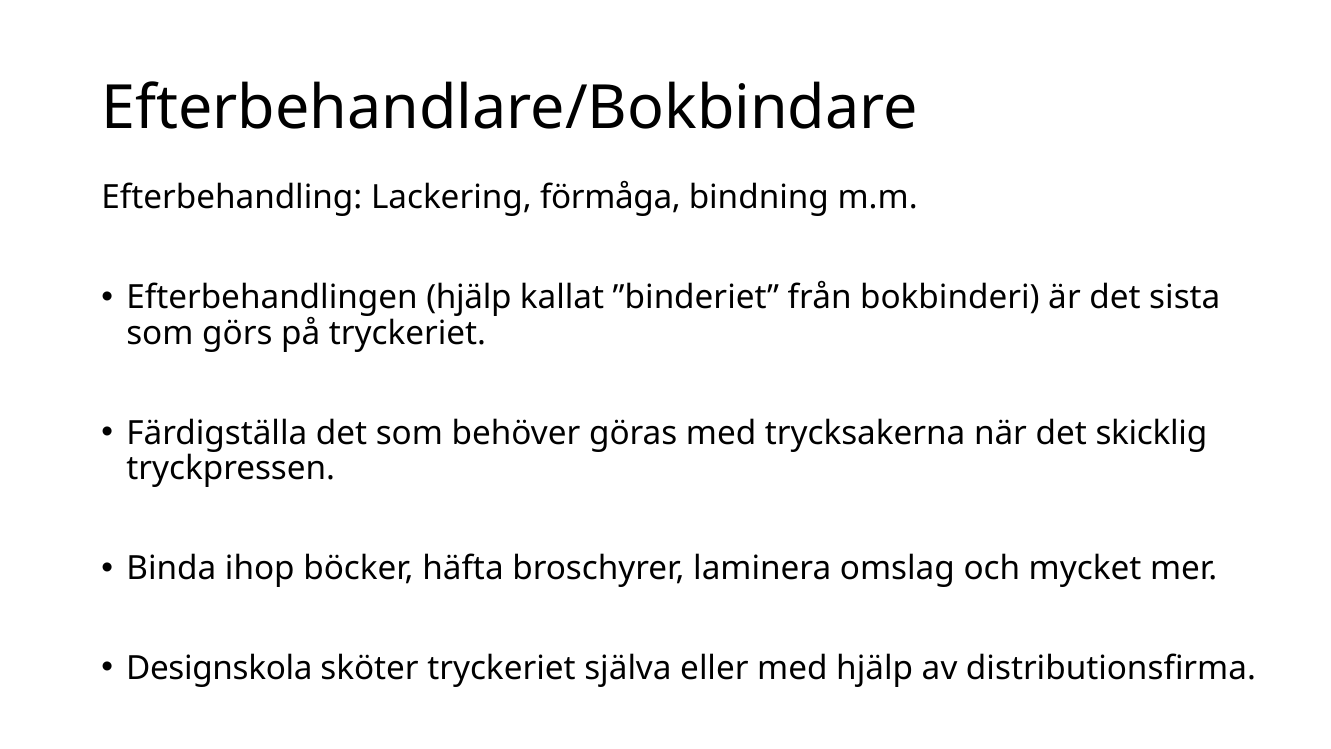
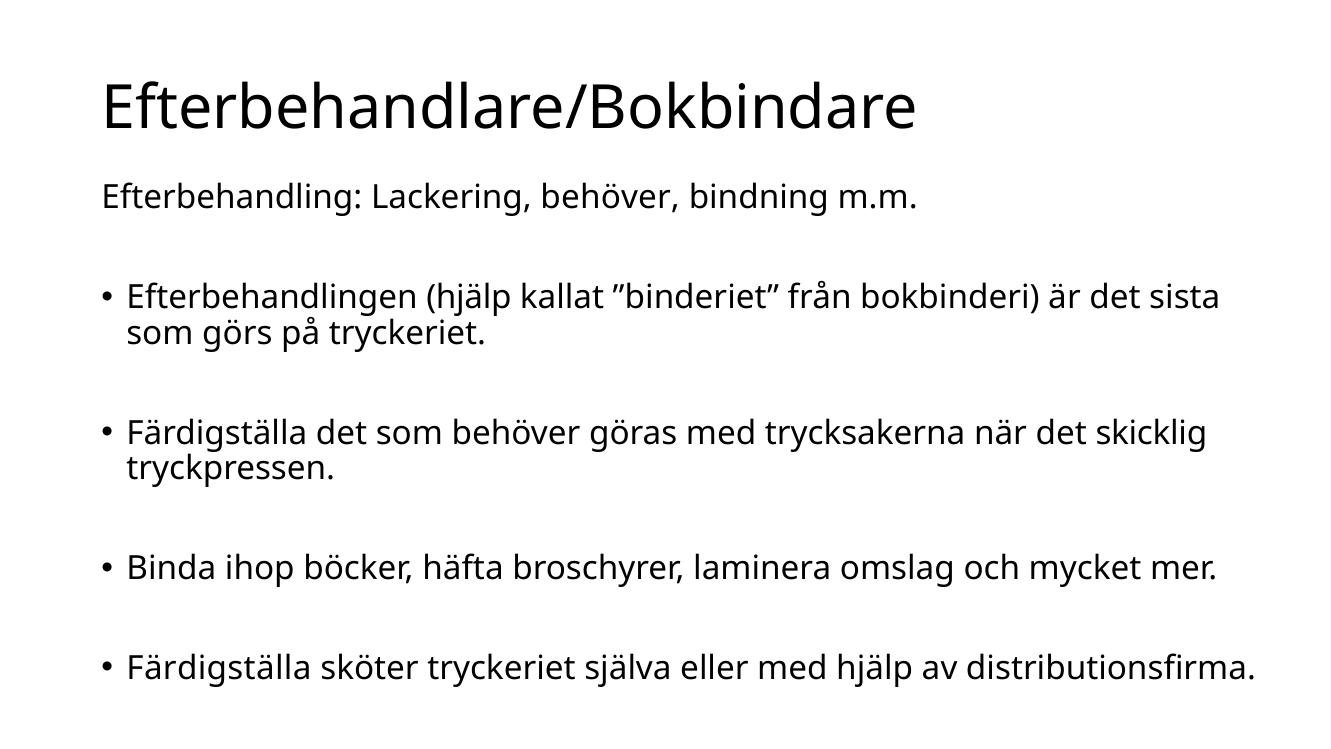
Lackering förmåga: förmåga -> behöver (610, 198)
Designskola: Designskola -> Färdigställa (219, 668)
